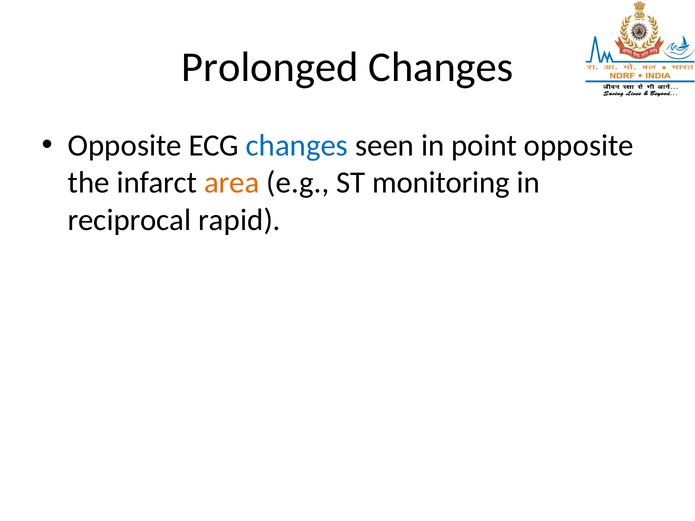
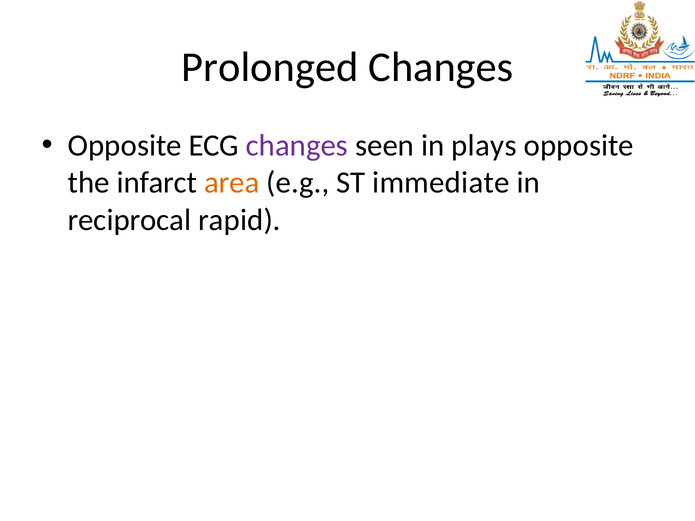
changes colour: blue -> purple (297, 146)
point: point -> plays (484, 146)
monitoring: monitoring -> immediate (441, 183)
